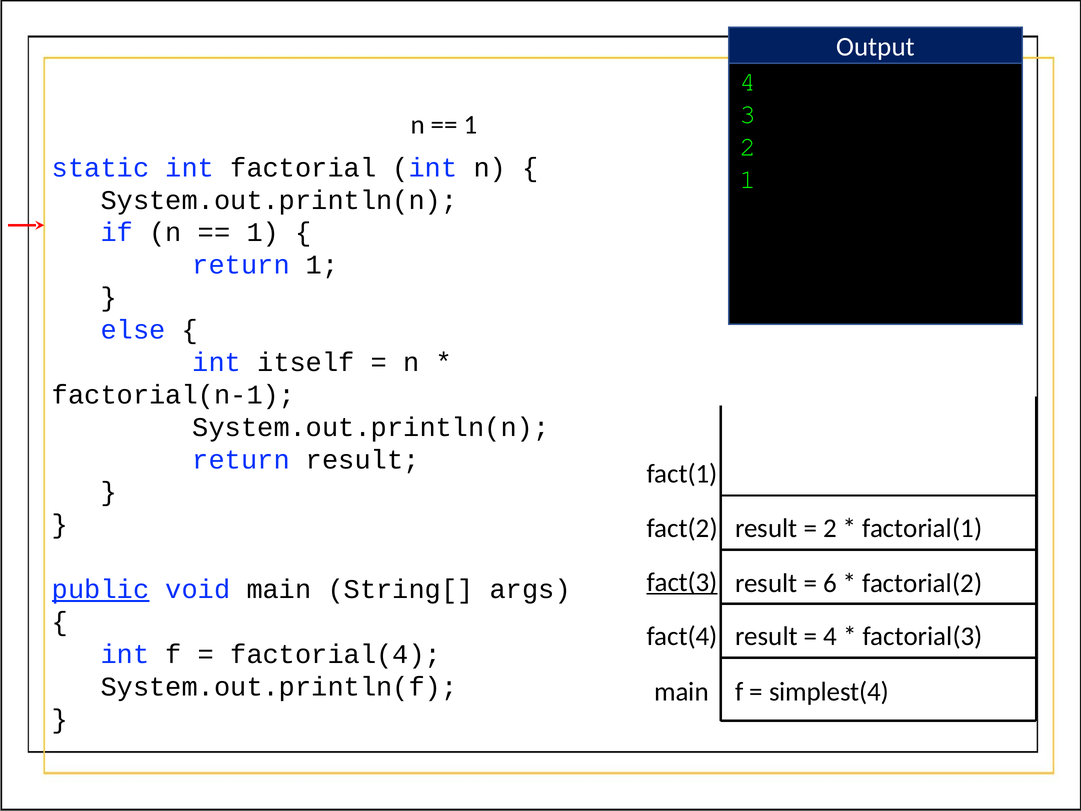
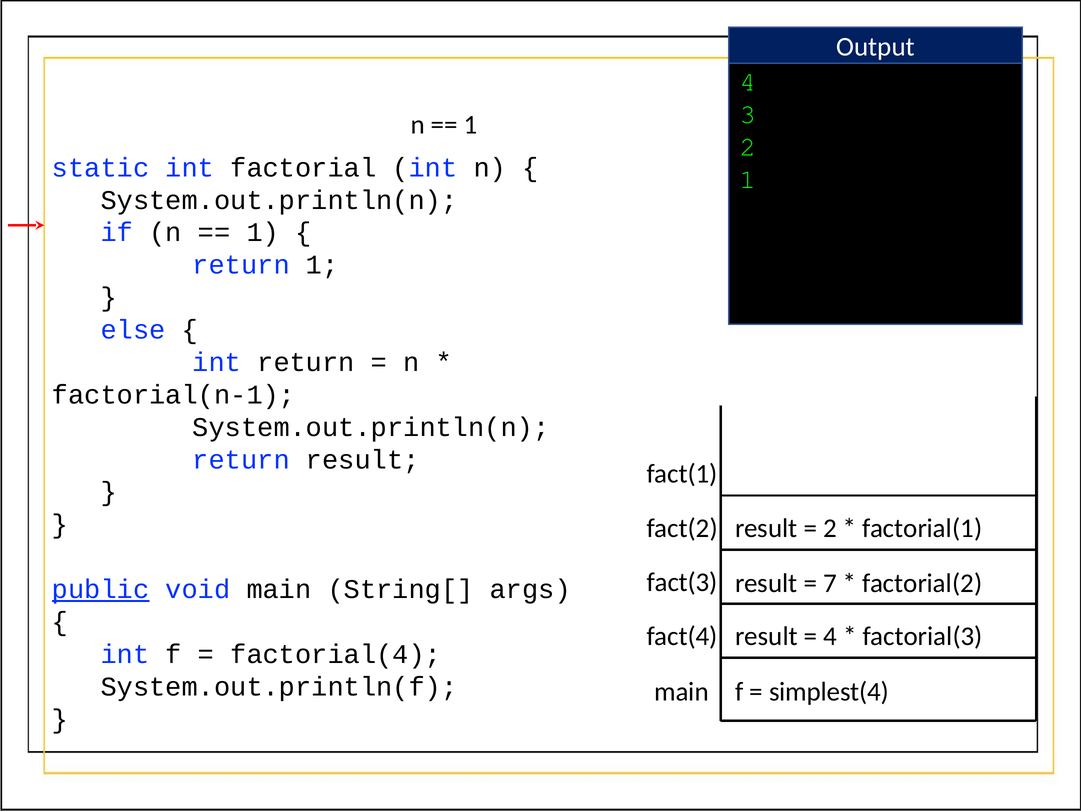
int itself: itself -> return (306, 362)
fact(3 underline: present -> none (682, 582)
6: 6 -> 7 (830, 583)
